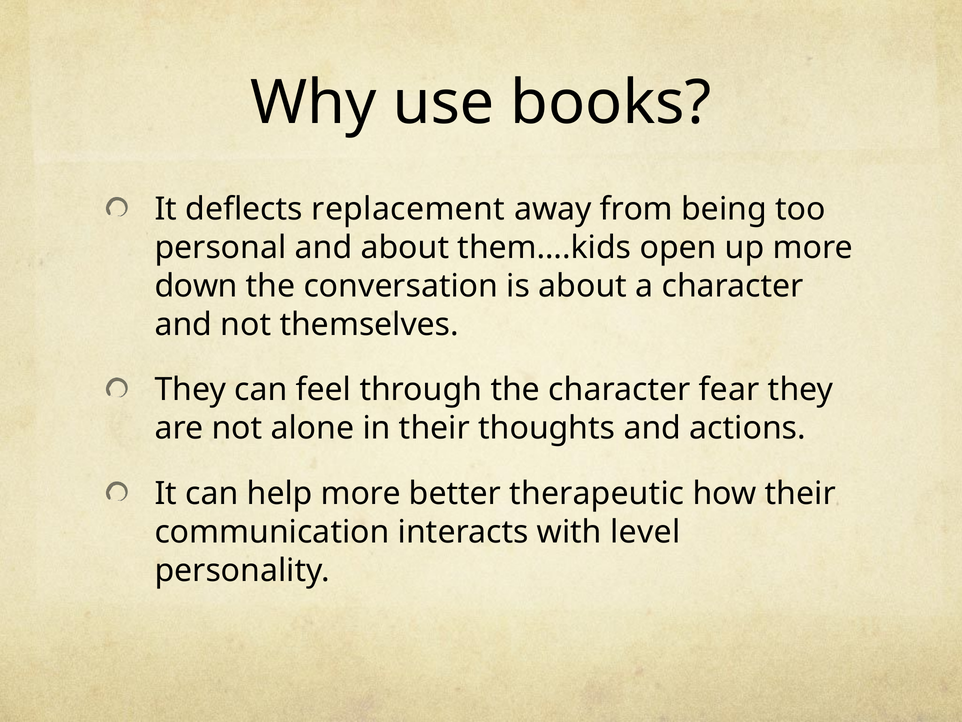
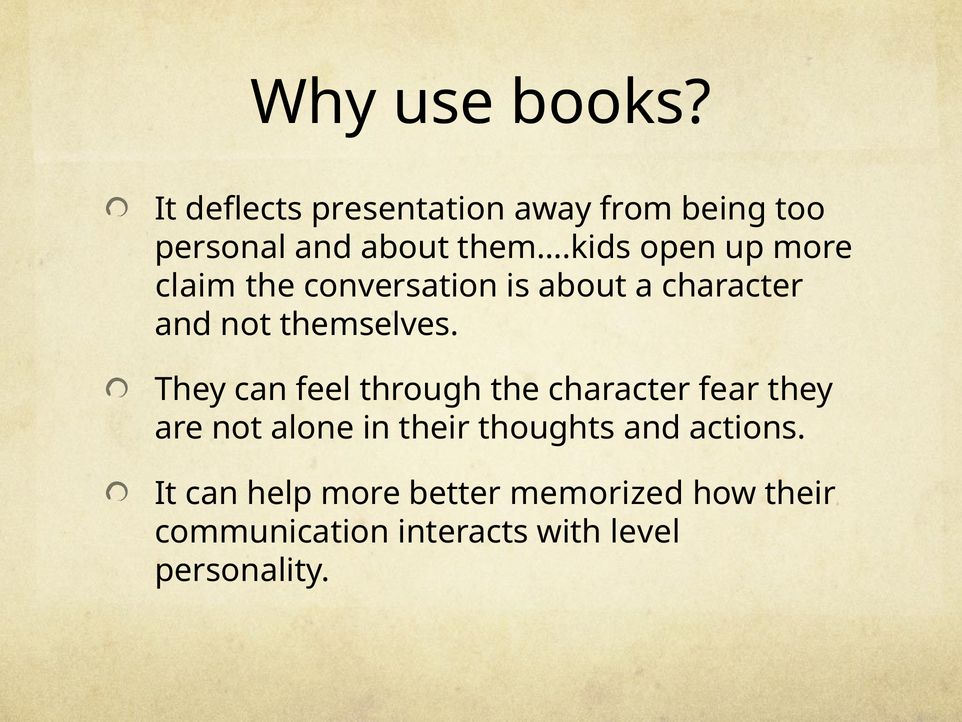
replacement: replacement -> presentation (408, 209)
down: down -> claim (196, 286)
therapeutic: therapeutic -> memorized (597, 493)
